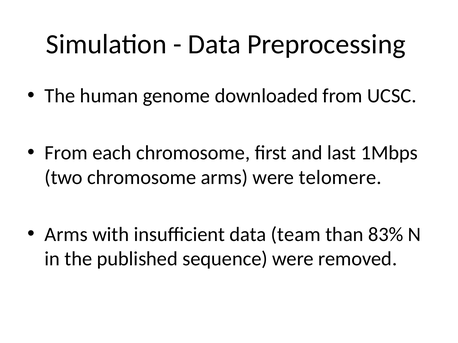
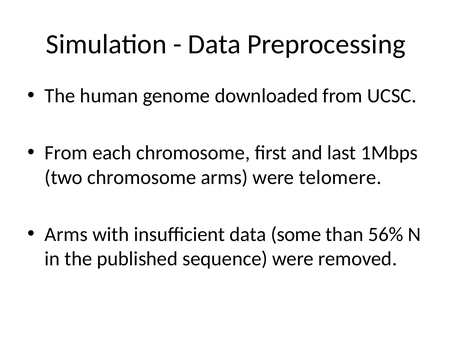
team: team -> some (296, 235)
83%: 83% -> 56% (386, 235)
